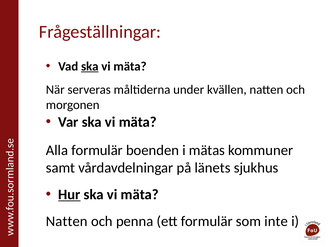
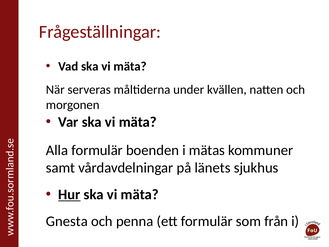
ska underline: present -> none (90, 66)
Natten: Natten -> Gnesta (67, 221)
inte: inte -> från (276, 221)
